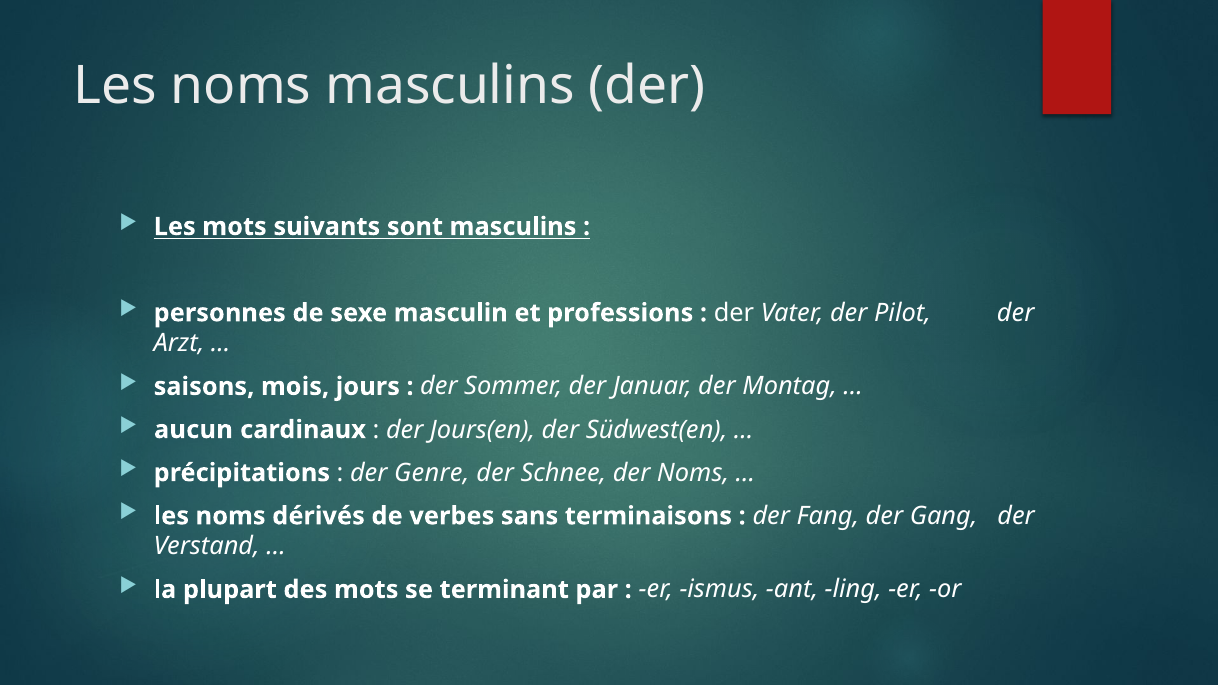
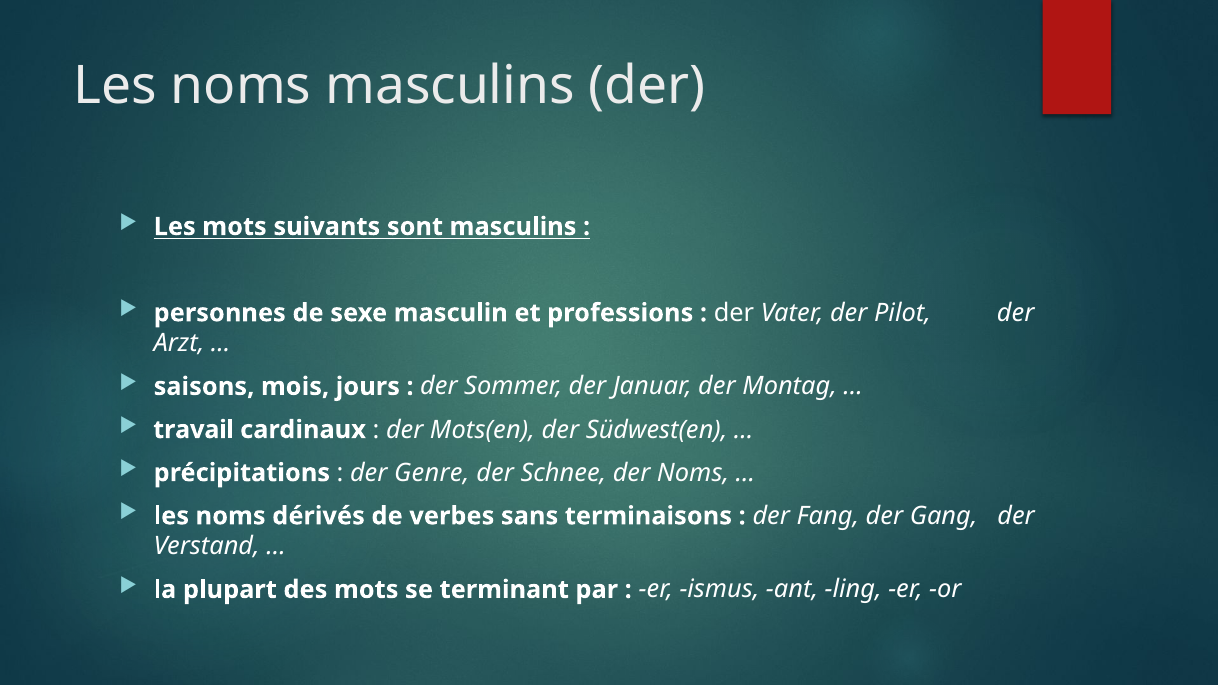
aucun: aucun -> travail (194, 430)
Jours(en: Jours(en -> Mots(en (482, 430)
